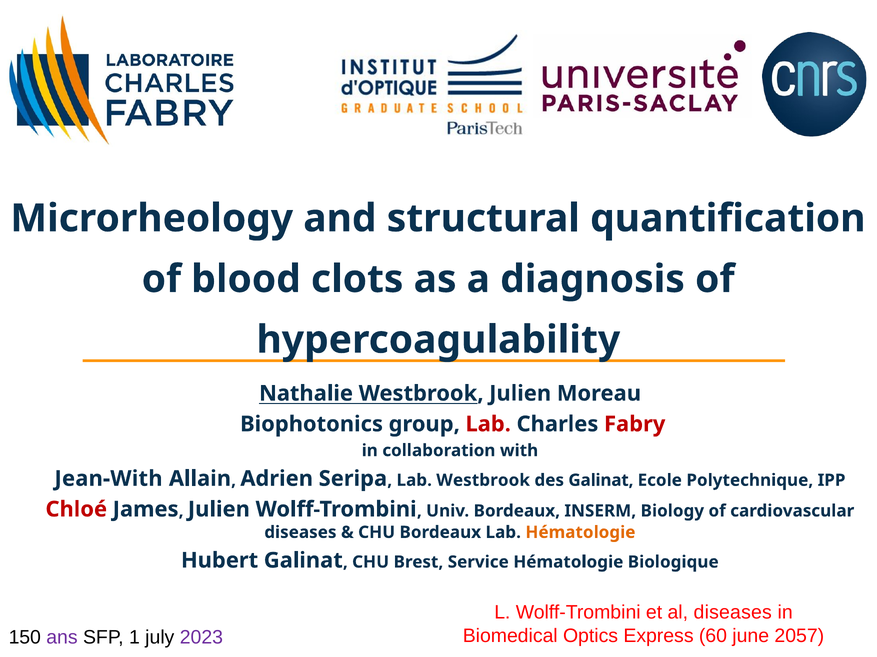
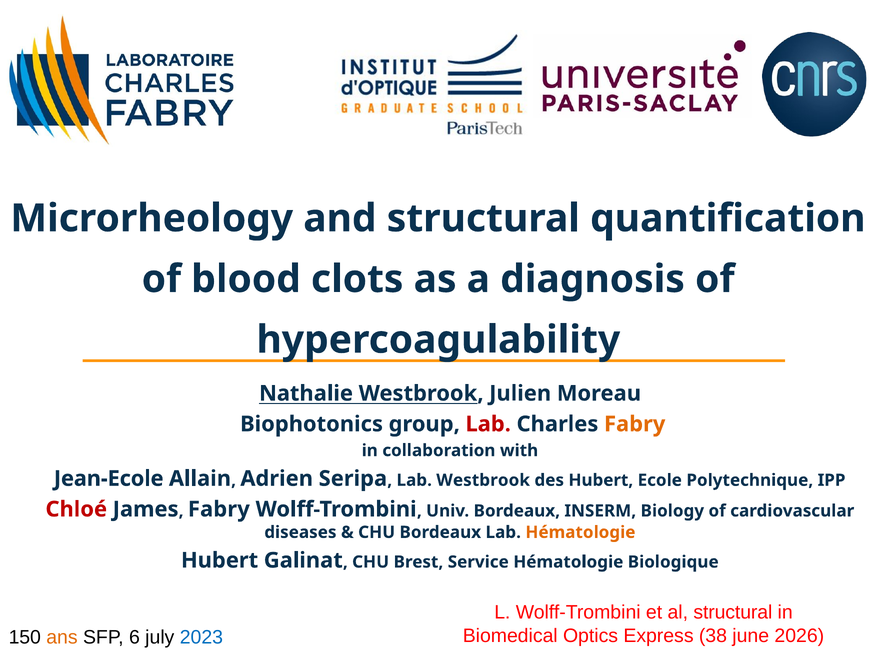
Fabry colour: red -> orange (635, 425)
Jean-With: Jean-With -> Jean-Ecole (109, 479)
des Galinat: Galinat -> Hubert (601, 481)
James Julien: Julien -> Fabry (219, 510)
al diseases: diseases -> structural (733, 613)
60: 60 -> 38 (713, 637)
2057: 2057 -> 2026 (799, 637)
ans colour: purple -> orange (62, 638)
1: 1 -> 6 (134, 638)
2023 colour: purple -> blue (201, 638)
